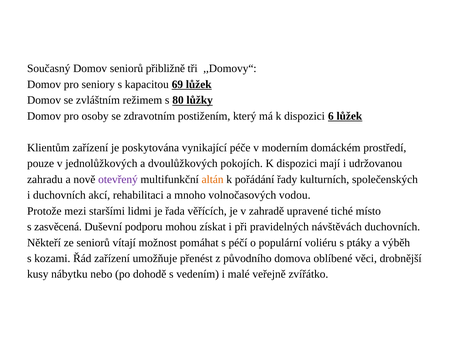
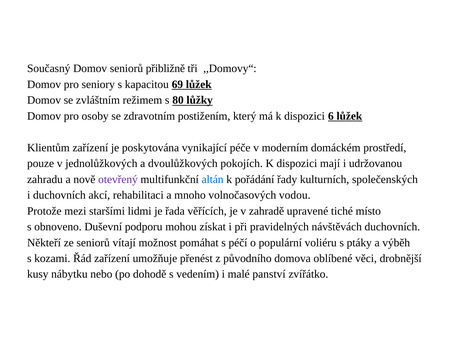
altán colour: orange -> blue (213, 179)
zasvěcená: zasvěcená -> obnoveno (58, 227)
veřejně: veřejně -> panství (269, 274)
